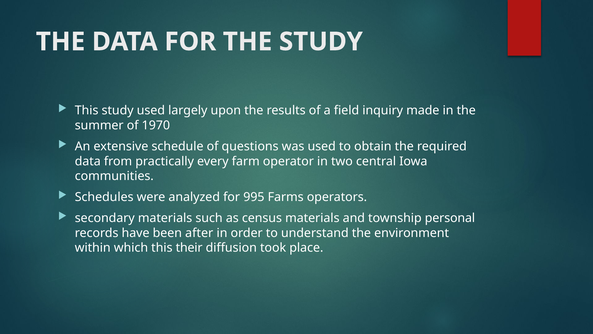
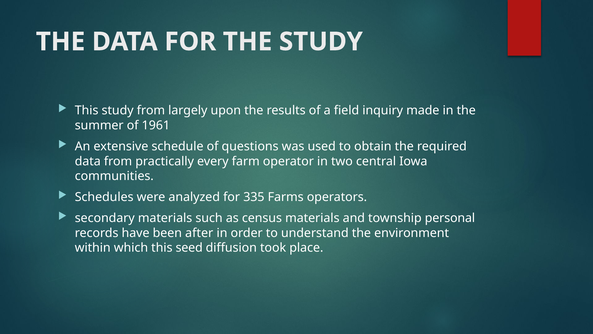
study used: used -> from (151, 110)
1970: 1970 -> 1961 (156, 125)
995: 995 -> 335 (254, 197)
their: their -> seed (189, 248)
